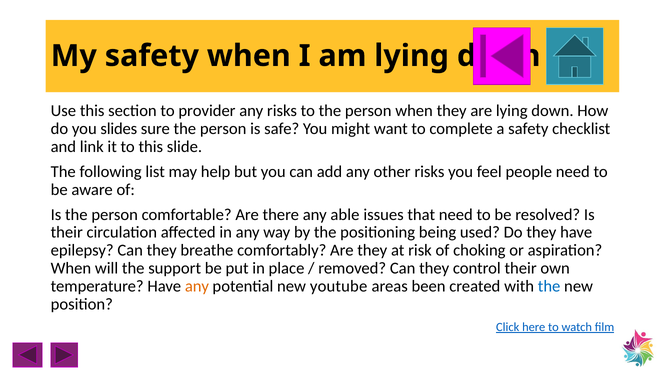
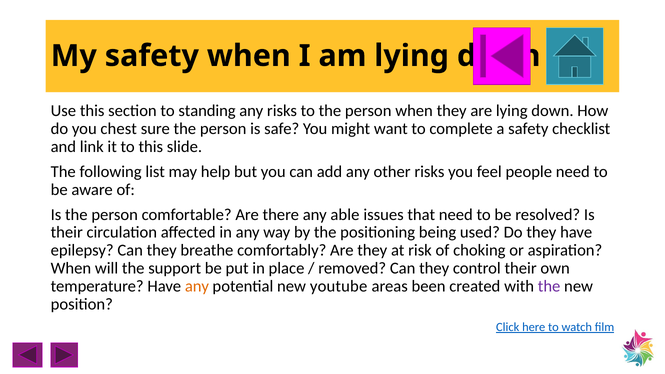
provider: provider -> standing (207, 111)
slides: slides -> chest (119, 129)
the colour: blue -> purple (549, 286)
